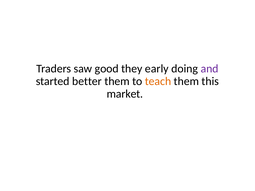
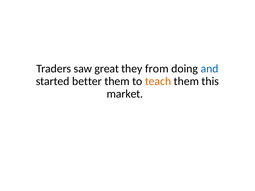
good: good -> great (107, 69)
early: early -> from (157, 69)
and colour: purple -> blue (210, 69)
